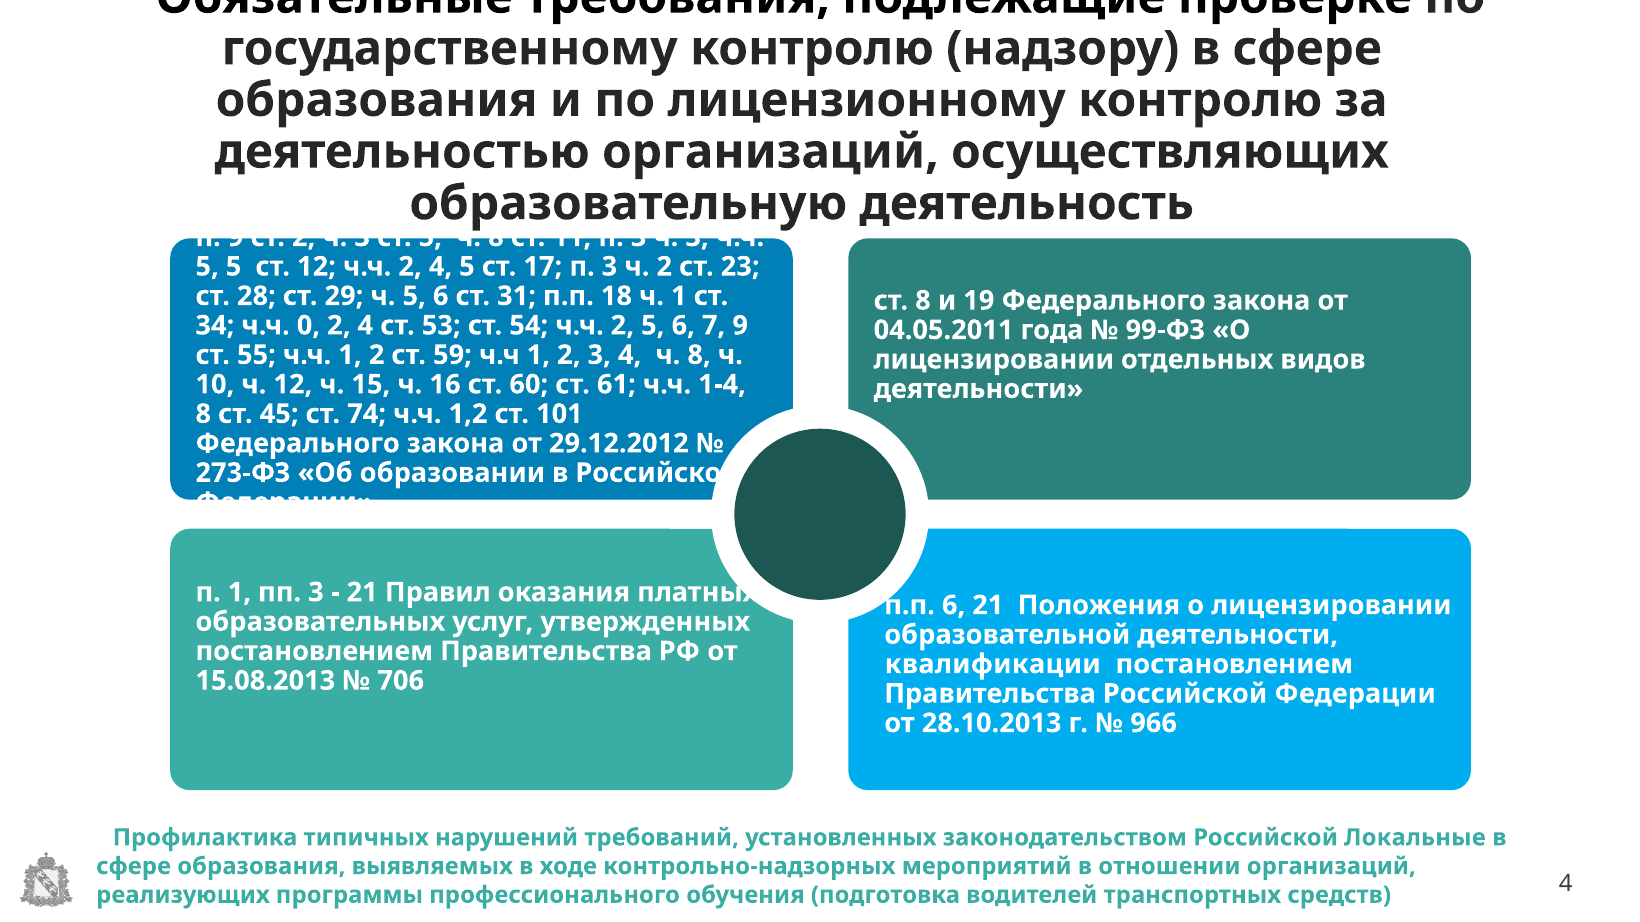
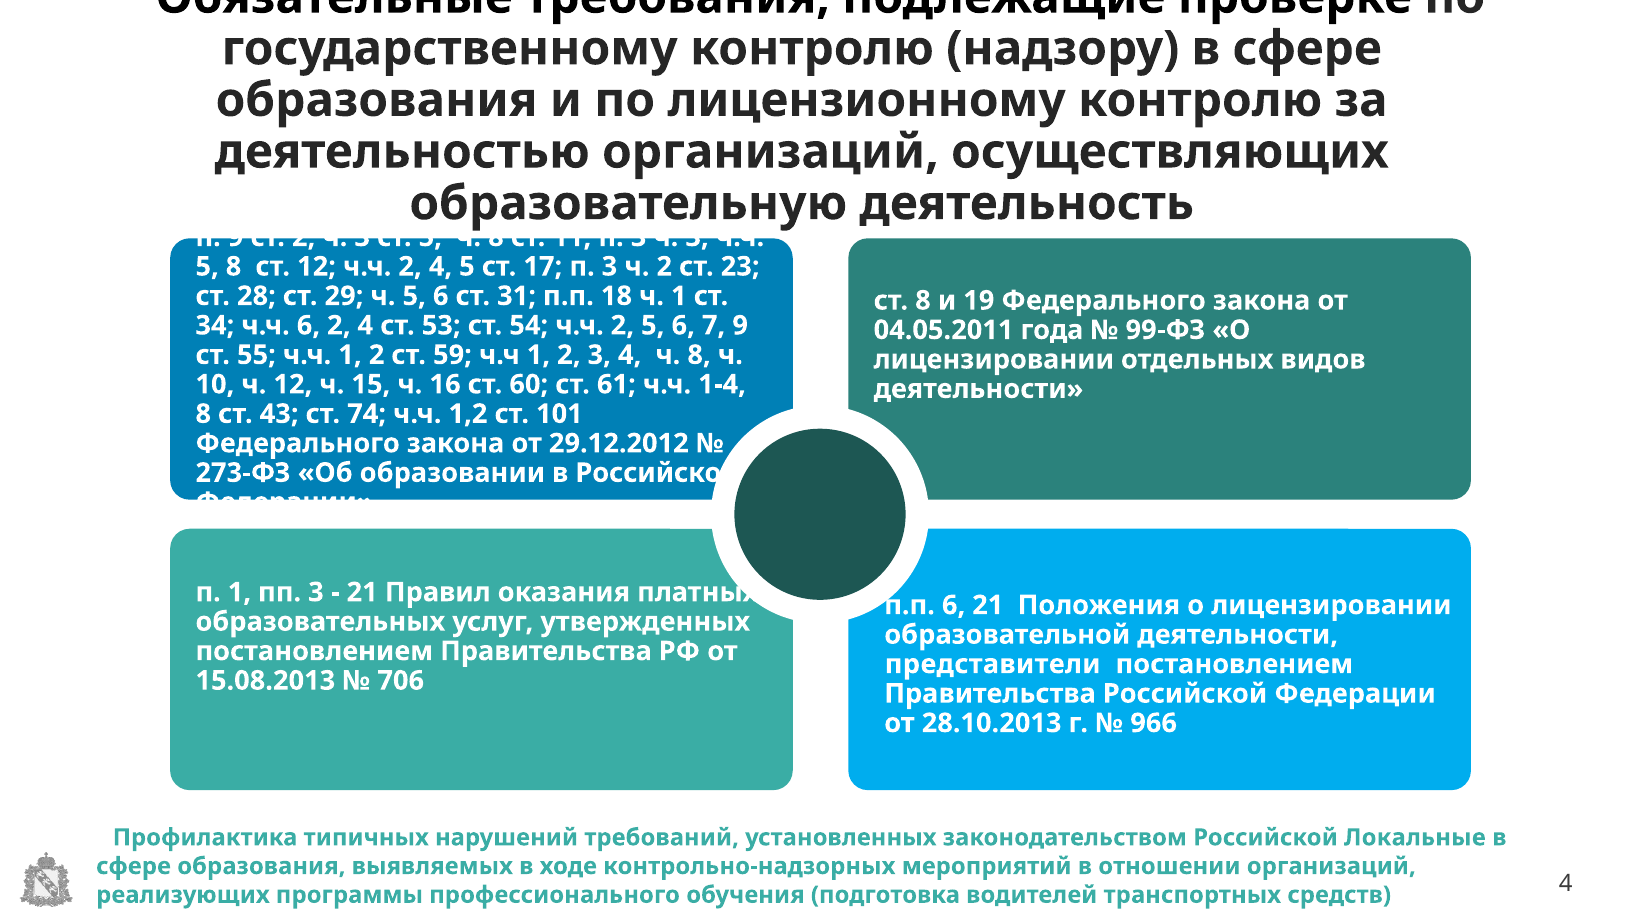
5 5: 5 -> 8 (234, 267)
ч.ч 0: 0 -> 6 (308, 326)
45: 45 -> 43 (279, 414)
квалификации: квалификации -> представители (993, 665)
